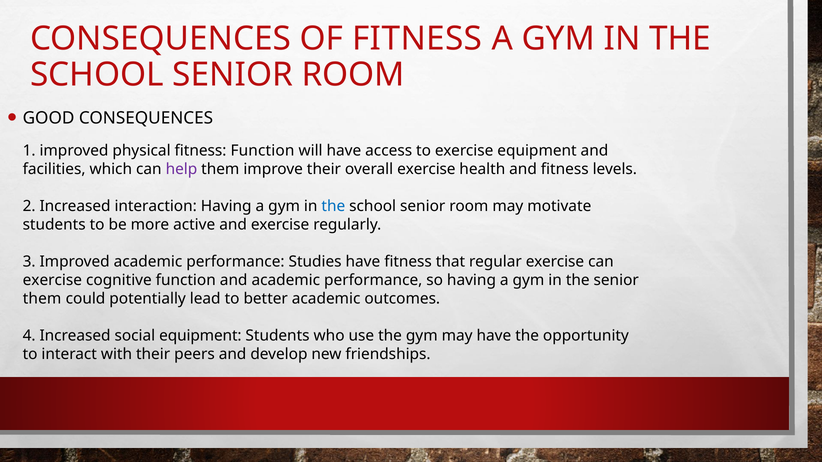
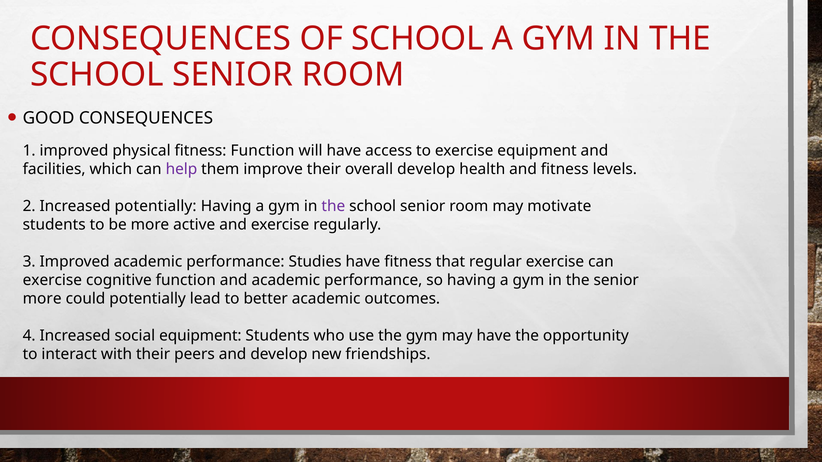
OF FITNESS: FITNESS -> SCHOOL (418, 39)
overall exercise: exercise -> develop (426, 169)
Increased interaction: interaction -> potentially (156, 206)
the colour: blue -> purple (333, 206)
them: them -> more (42, 299)
